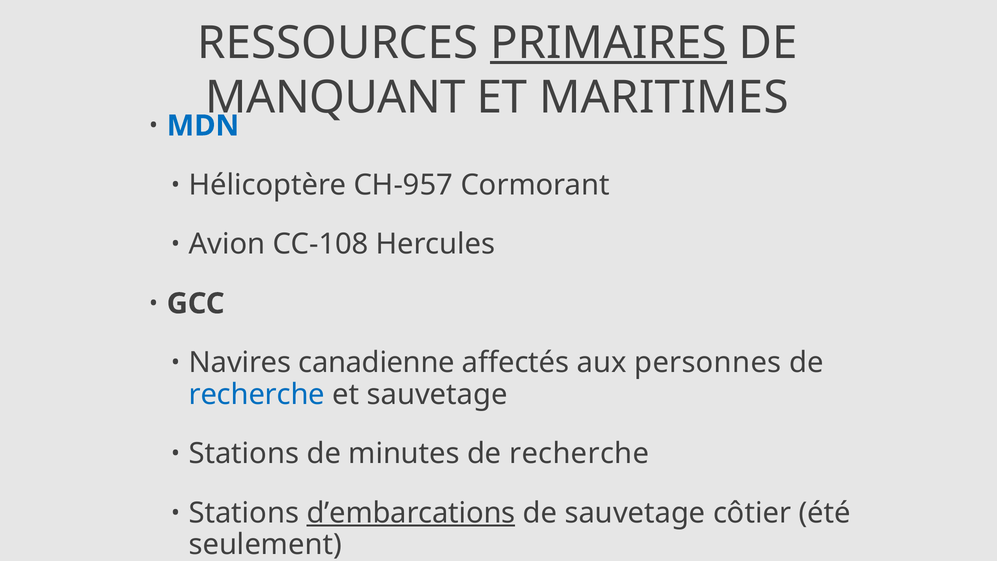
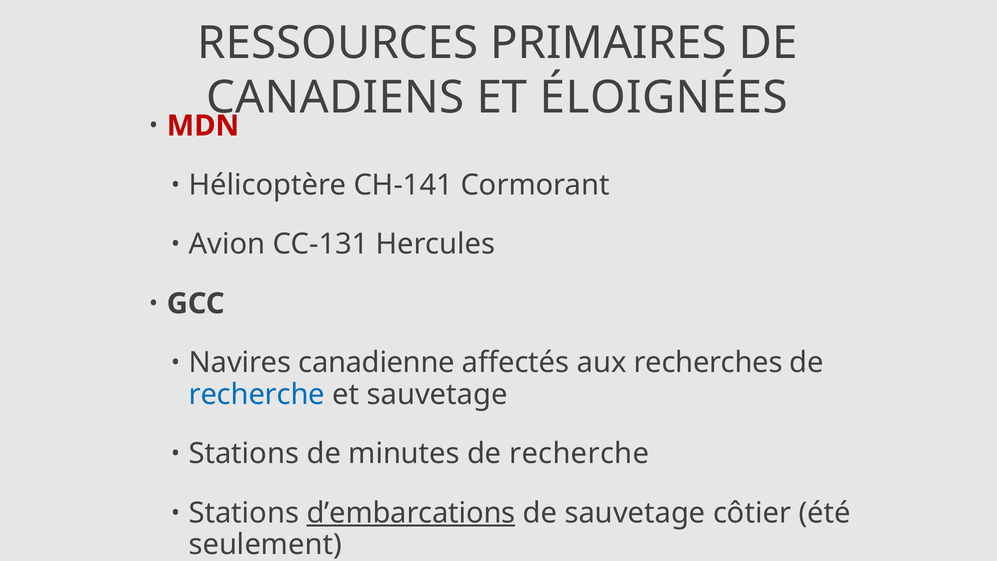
PRIMAIRES underline: present -> none (608, 43)
MANQUANT: MANQUANT -> CANADIENS (335, 98)
MARITIMES: MARITIMES -> ÉLOIGNÉES (664, 98)
MDN colour: blue -> red (203, 126)
CH-957: CH-957 -> CH-141 (403, 185)
CC-108: CC-108 -> CC-131 (321, 244)
personnes: personnes -> recherches (708, 363)
